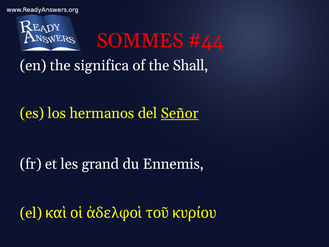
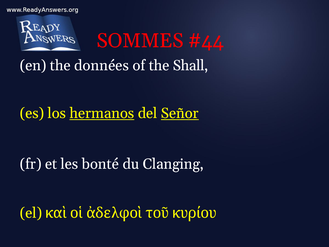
significa: significa -> données (102, 66)
hermanos underline: none -> present (102, 113)
grand: grand -> bonté (100, 164)
Ennemis: Ennemis -> Clanging (173, 164)
